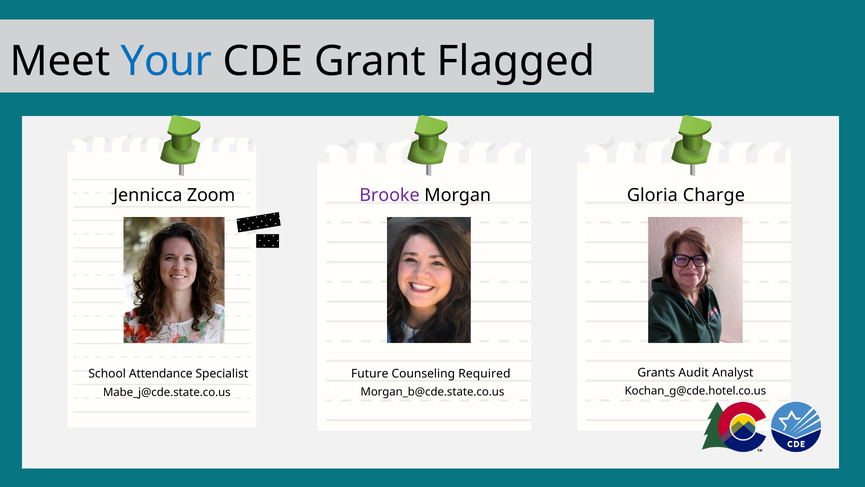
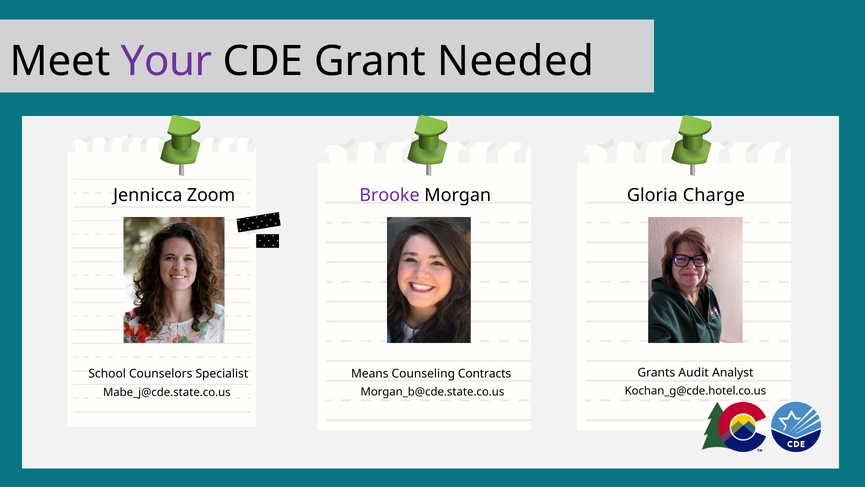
Your colour: blue -> purple (167, 61)
Flagged: Flagged -> Needed (516, 61)
Attendance: Attendance -> Counselors (161, 373)
Future: Future -> Means (370, 373)
Required: Required -> Contracts (485, 373)
